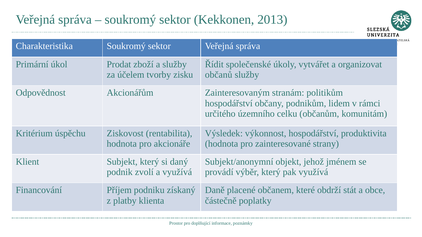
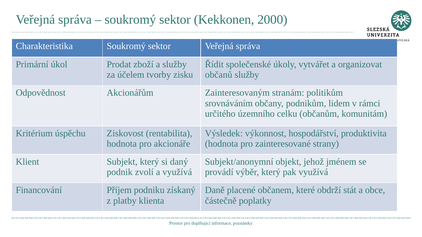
2013: 2013 -> 2000 (272, 20)
hospodářství: hospodářství -> srovnáváním (229, 103)
